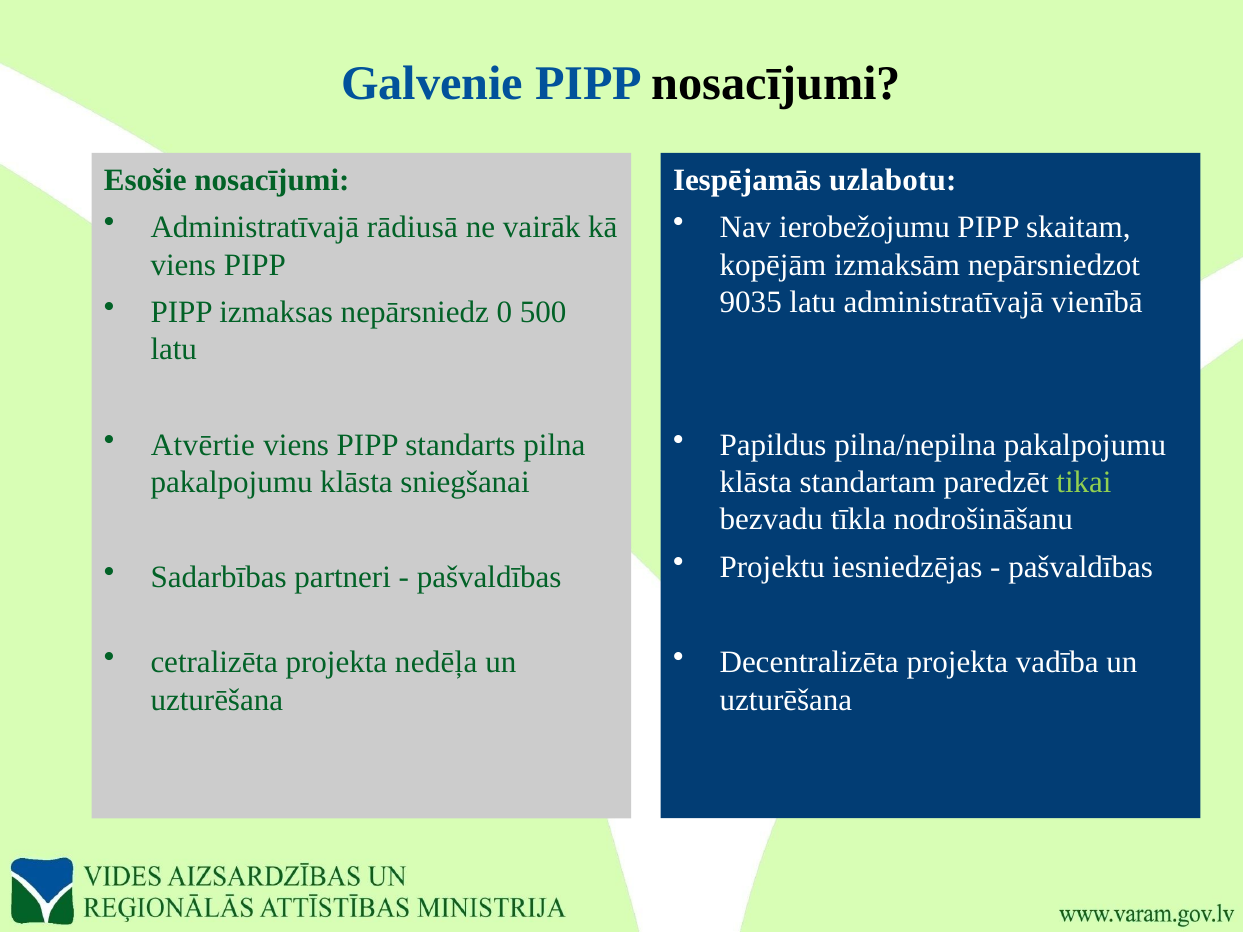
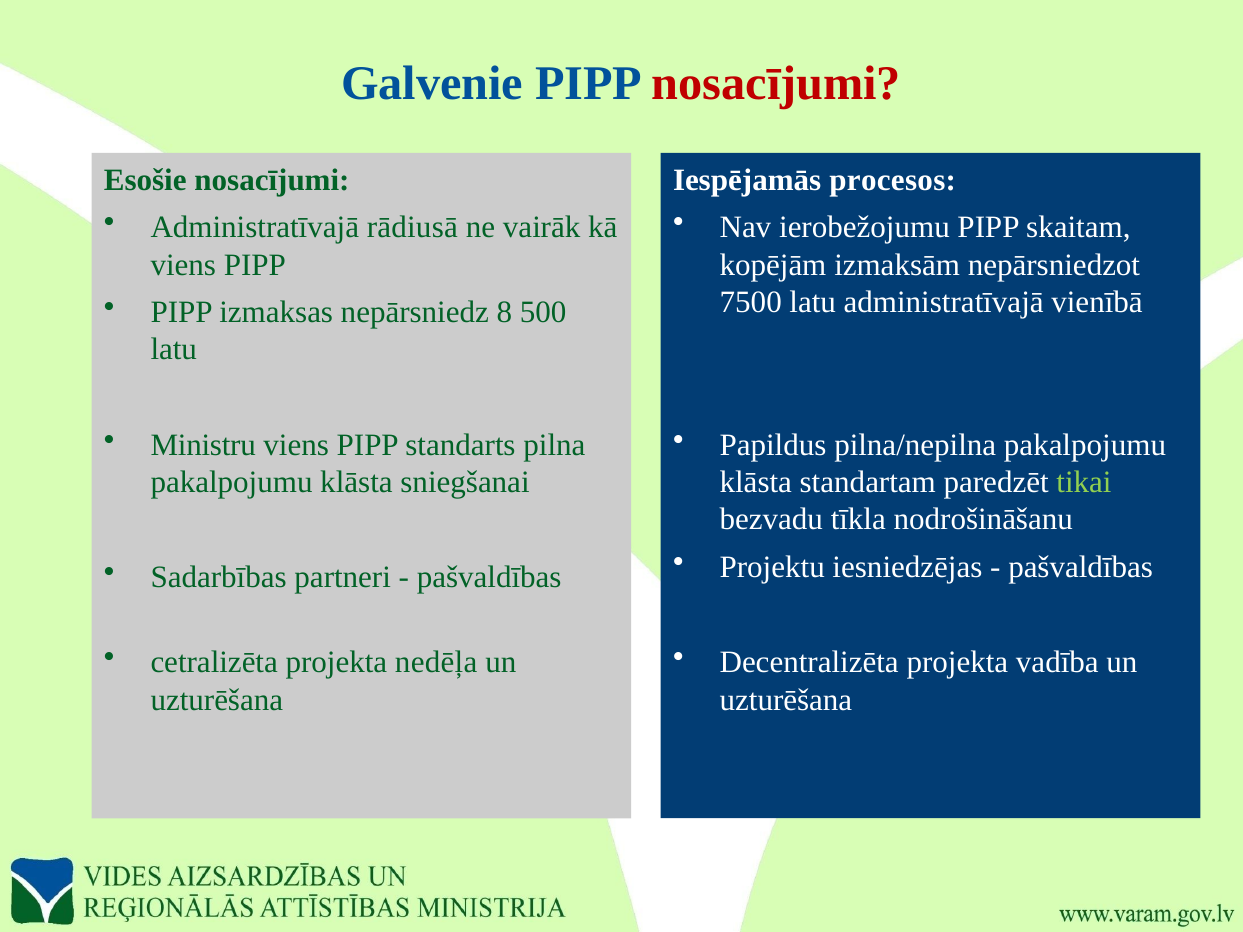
nosacījumi colour: black -> red (777, 84)
uzlabotu: uzlabotu -> procesos (893, 180)
9035: 9035 -> 7500 (751, 302)
0: 0 -> 8 (504, 313)
Atvērtie: Atvērtie -> Ministru (203, 445)
